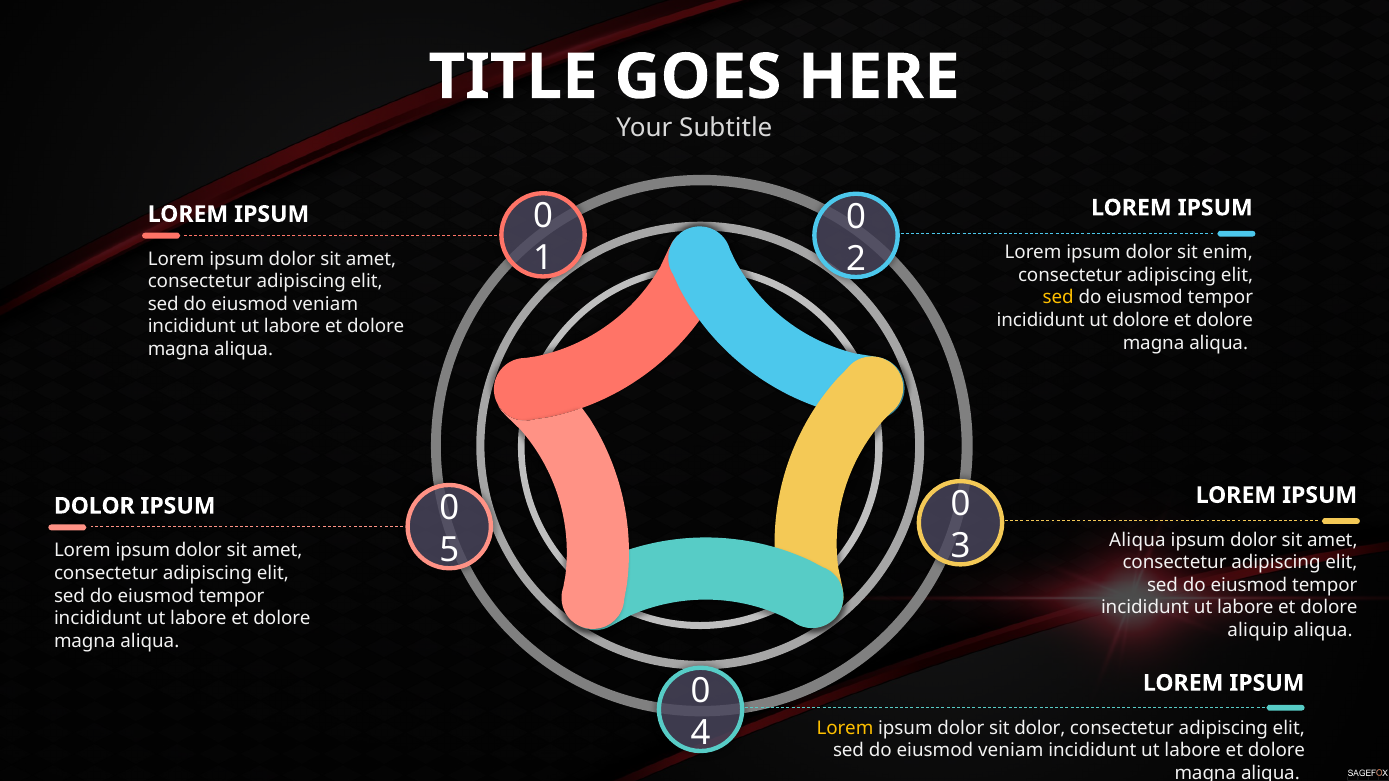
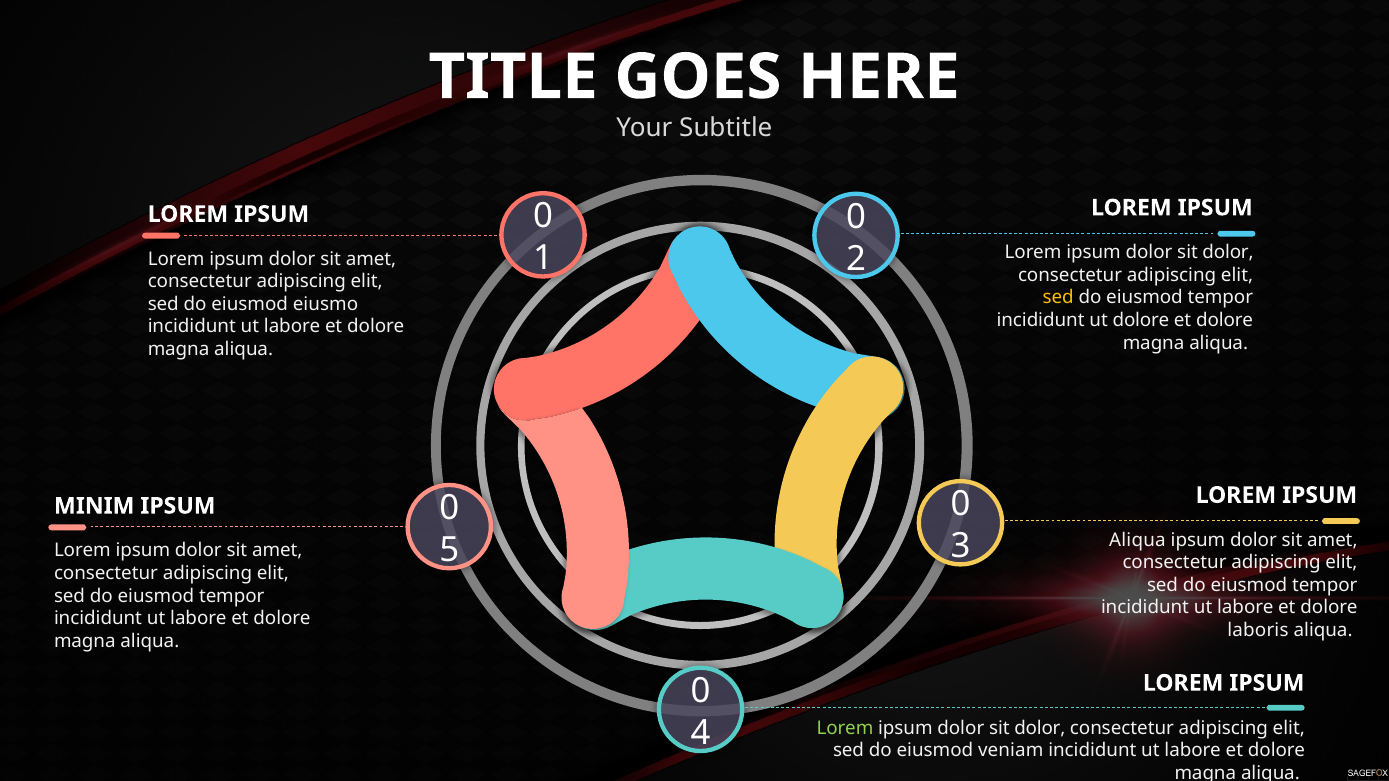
enim: enim -> dolor (1228, 253)
veniam: veniam -> eiusmo (325, 304)
DOLOR: DOLOR -> MINIM (94, 506)
aliquip: aliquip -> laboris (1258, 631)
Lorem colour: yellow -> light green (845, 728)
